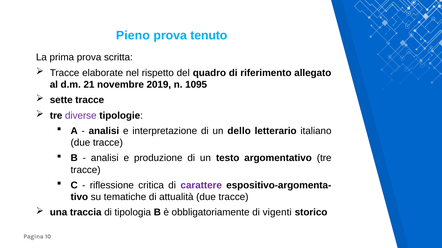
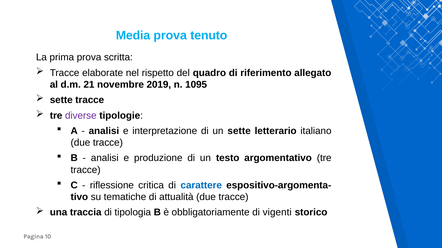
Pieno: Pieno -> Media (133, 36)
un dello: dello -> sette (239, 131)
carattere colour: purple -> blue (201, 186)
